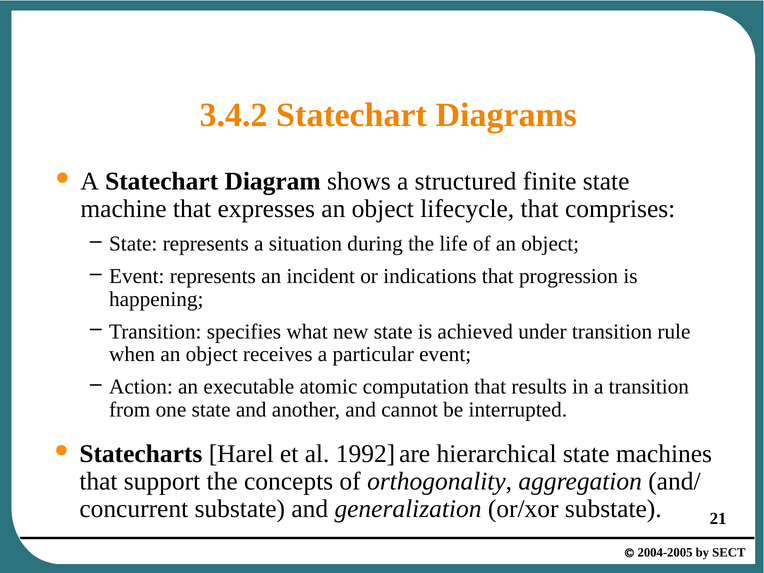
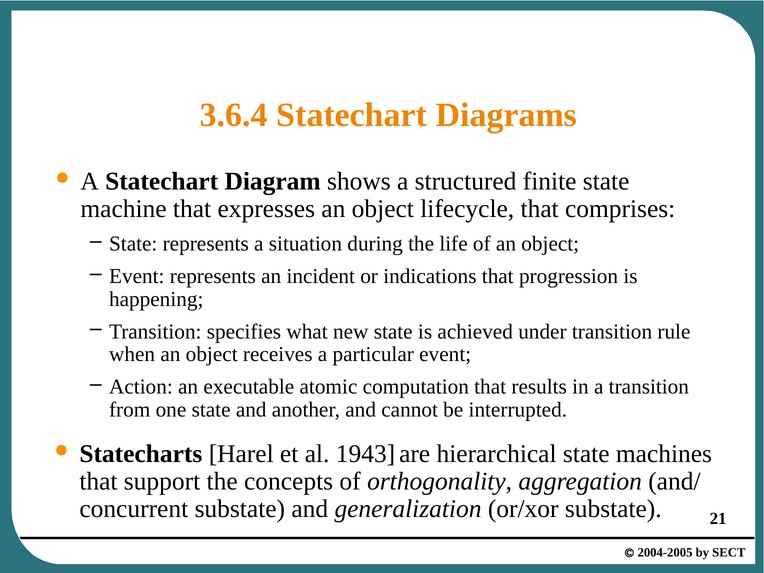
3.4.2: 3.4.2 -> 3.6.4 (234, 115)
1992: 1992 -> 1943 (366, 454)
